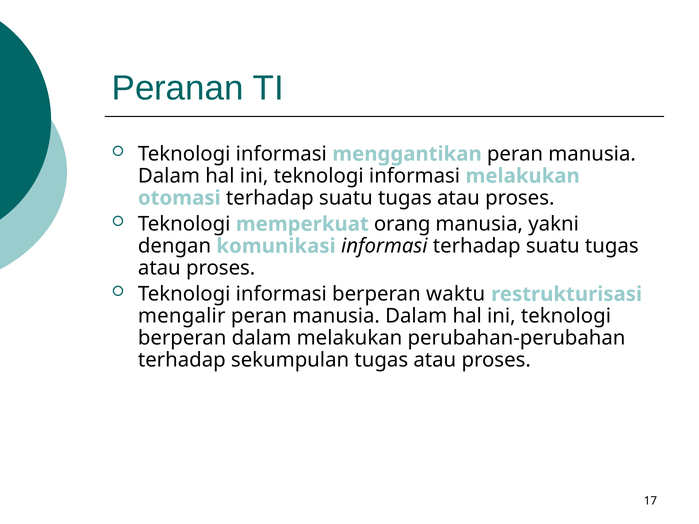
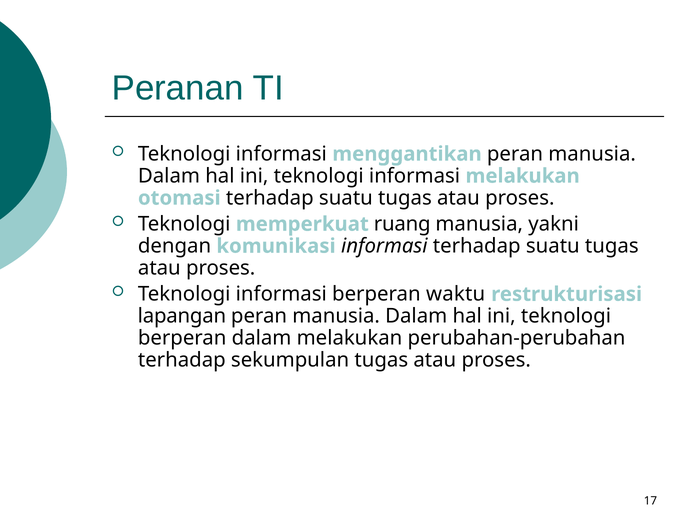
orang: orang -> ruang (402, 224)
mengalir: mengalir -> lapangan (182, 316)
